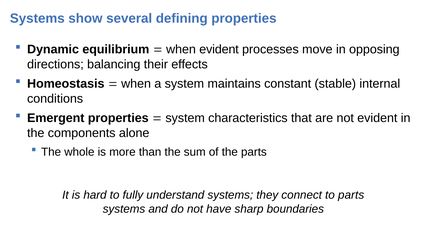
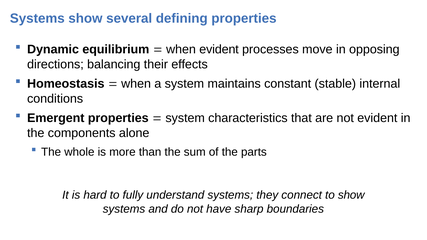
to parts: parts -> show (351, 195)
